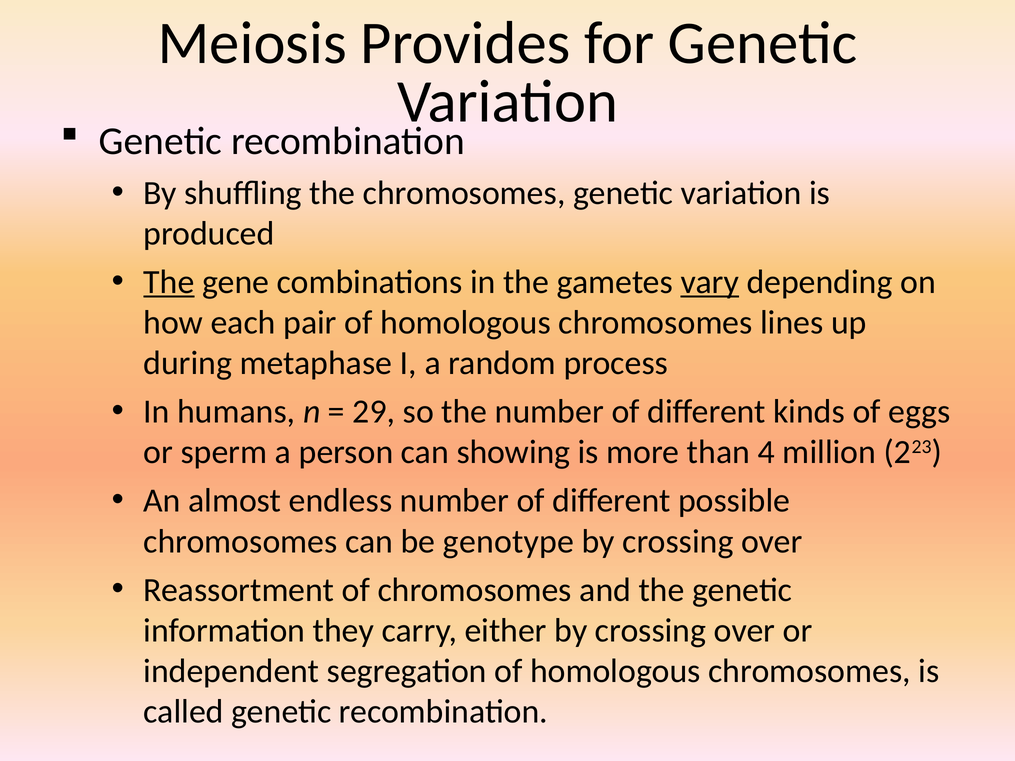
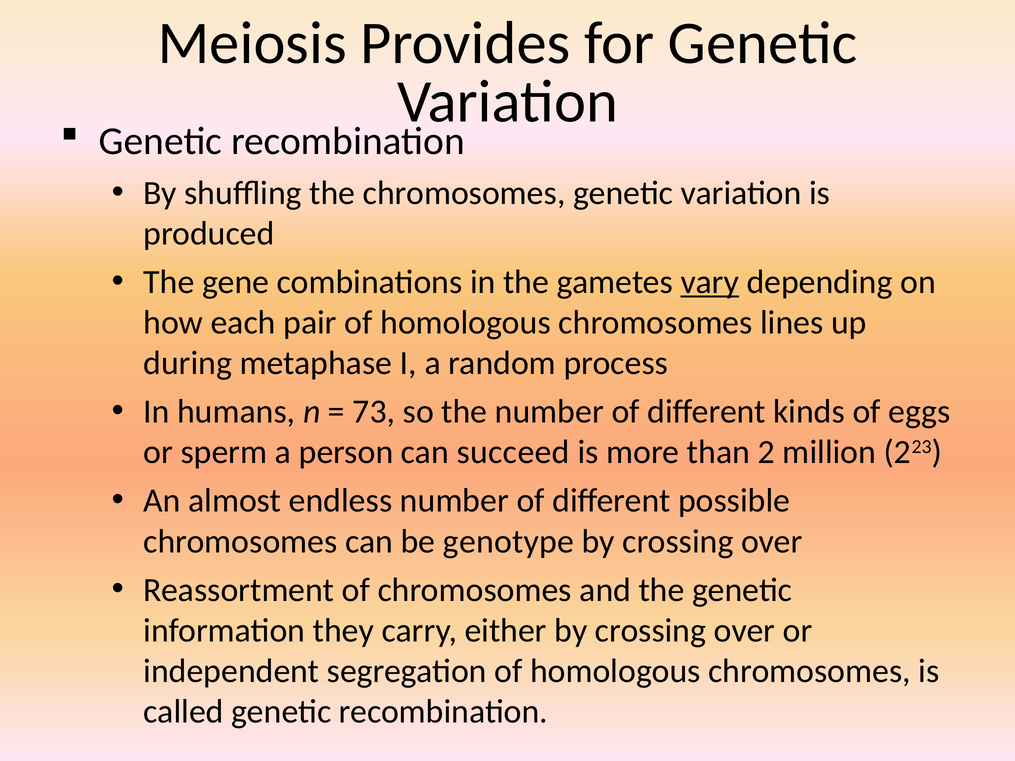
The underline: present -> none (169, 282)
29: 29 -> 73 (374, 412)
showing: showing -> succeed (513, 452)
4: 4 -> 2 (766, 452)
